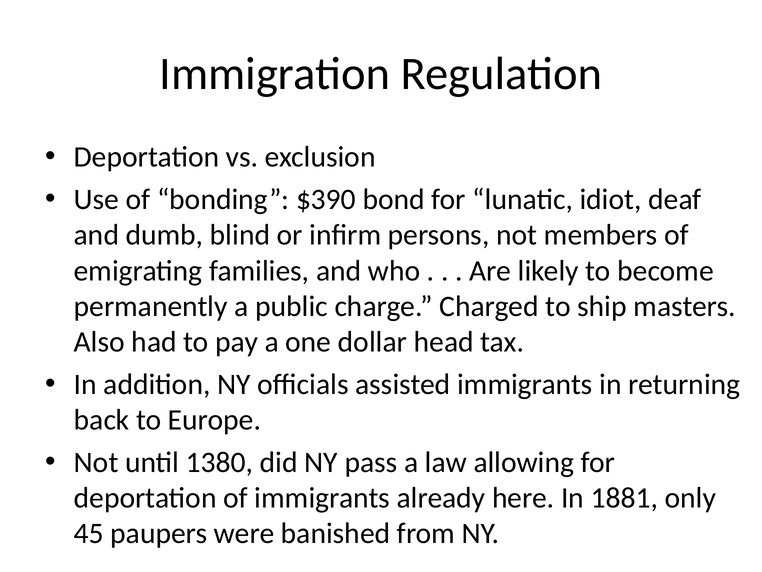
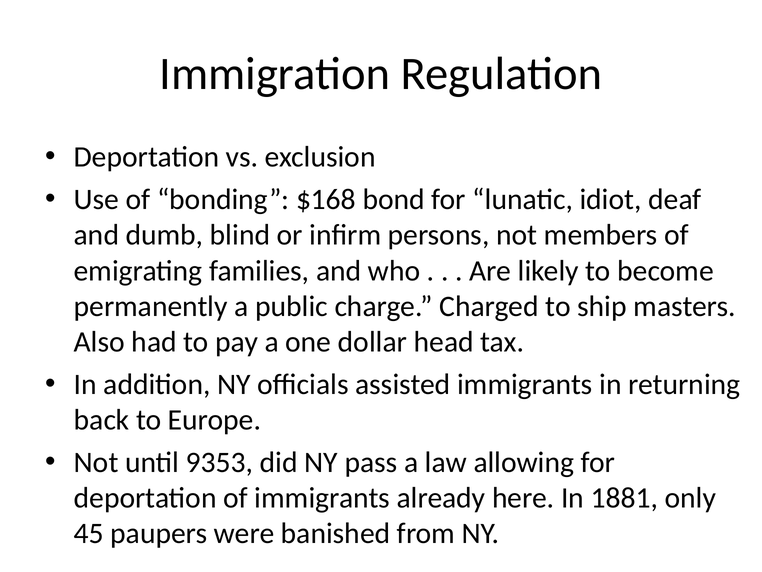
$390: $390 -> $168 (326, 199)
1380: 1380 -> 9353 (219, 462)
